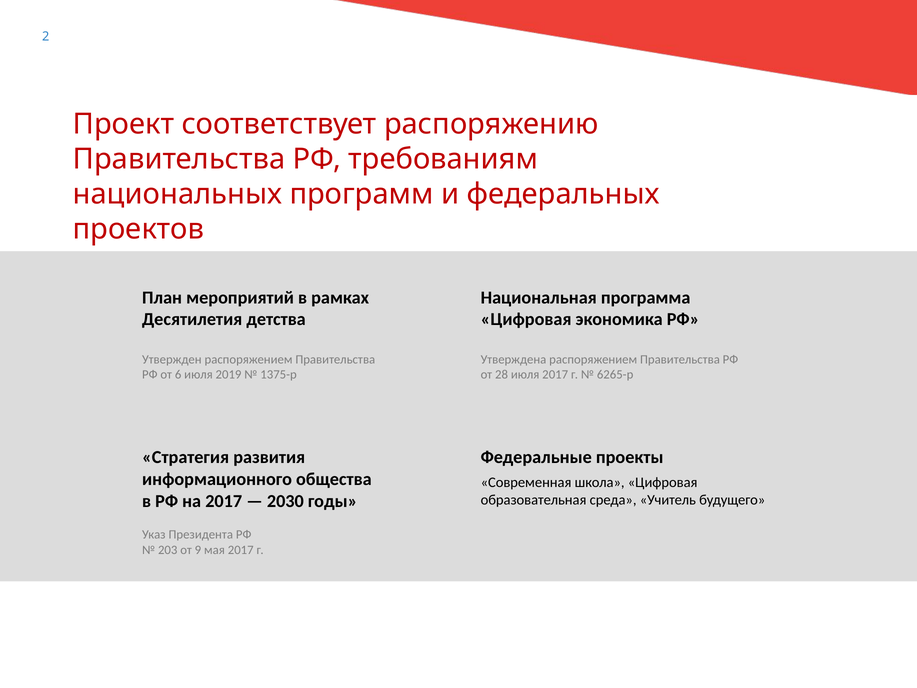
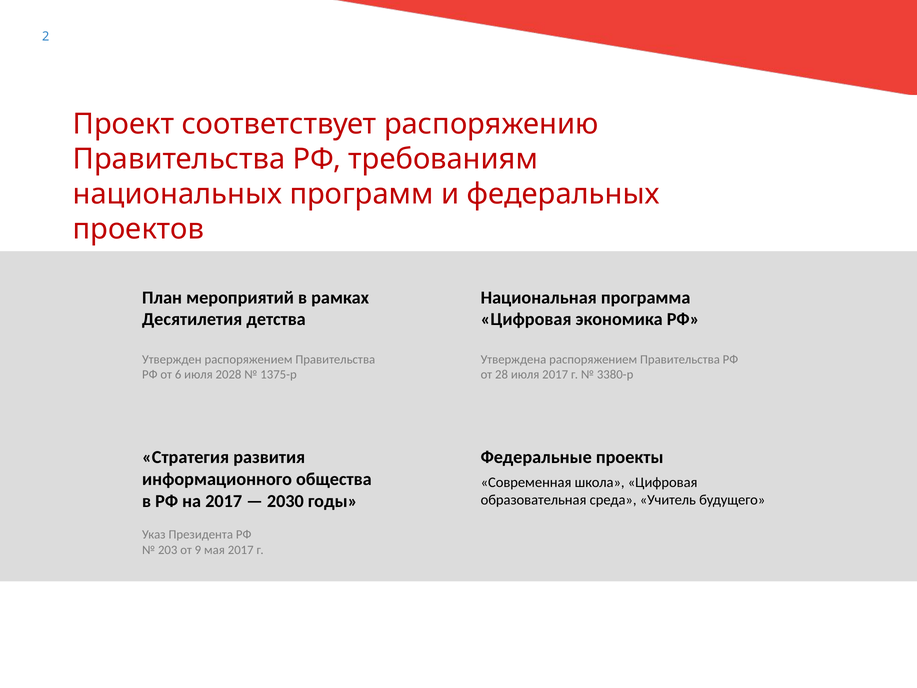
2019: 2019 -> 2028 (228, 375)
6265-р: 6265-р -> 3380-р (615, 375)
